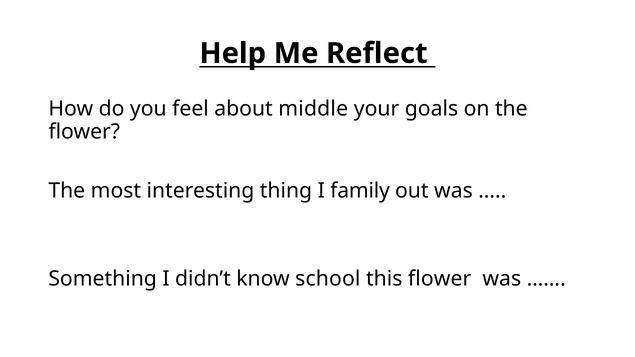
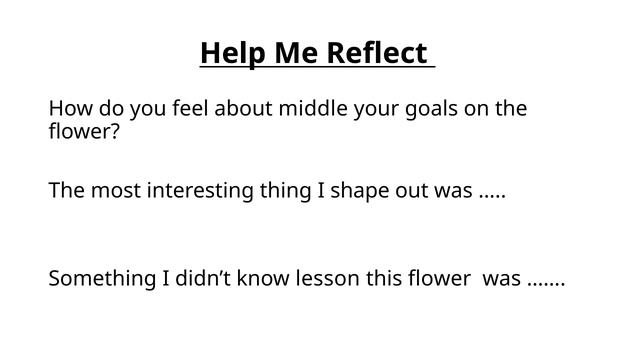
family: family -> shape (360, 191)
school: school -> lesson (328, 279)
